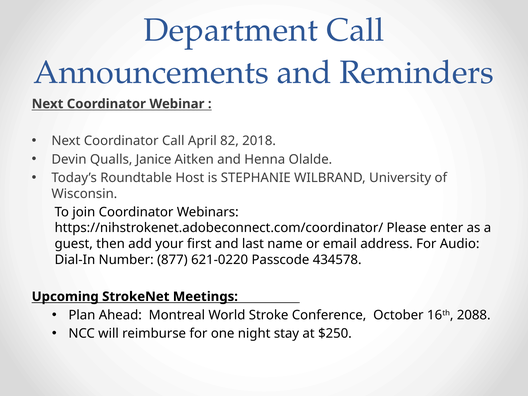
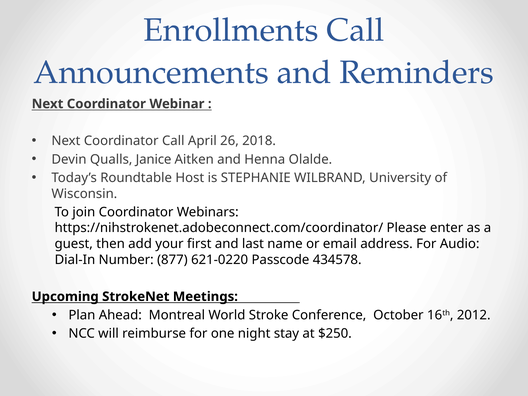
Department: Department -> Enrollments (231, 30)
82: 82 -> 26 (229, 141)
2088: 2088 -> 2012 (474, 315)
